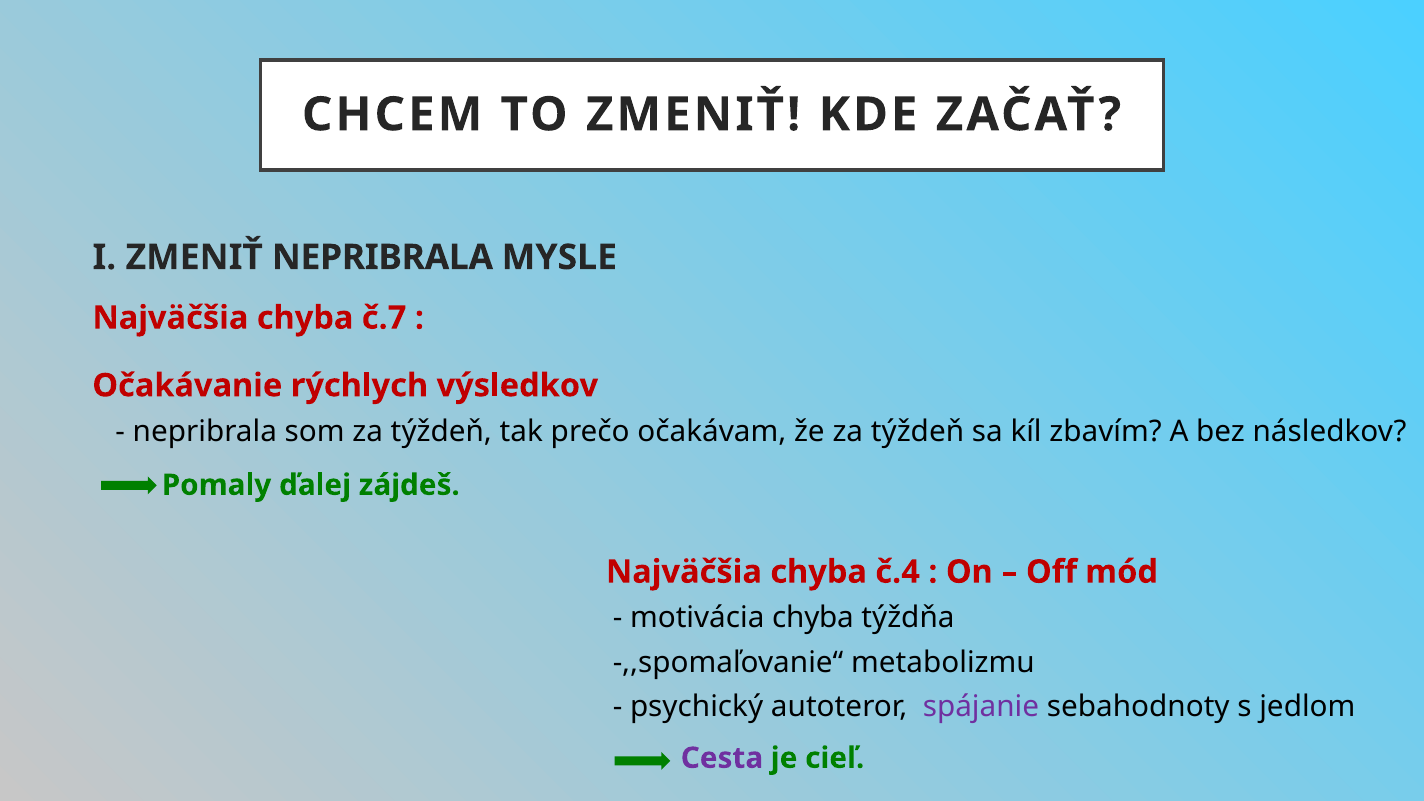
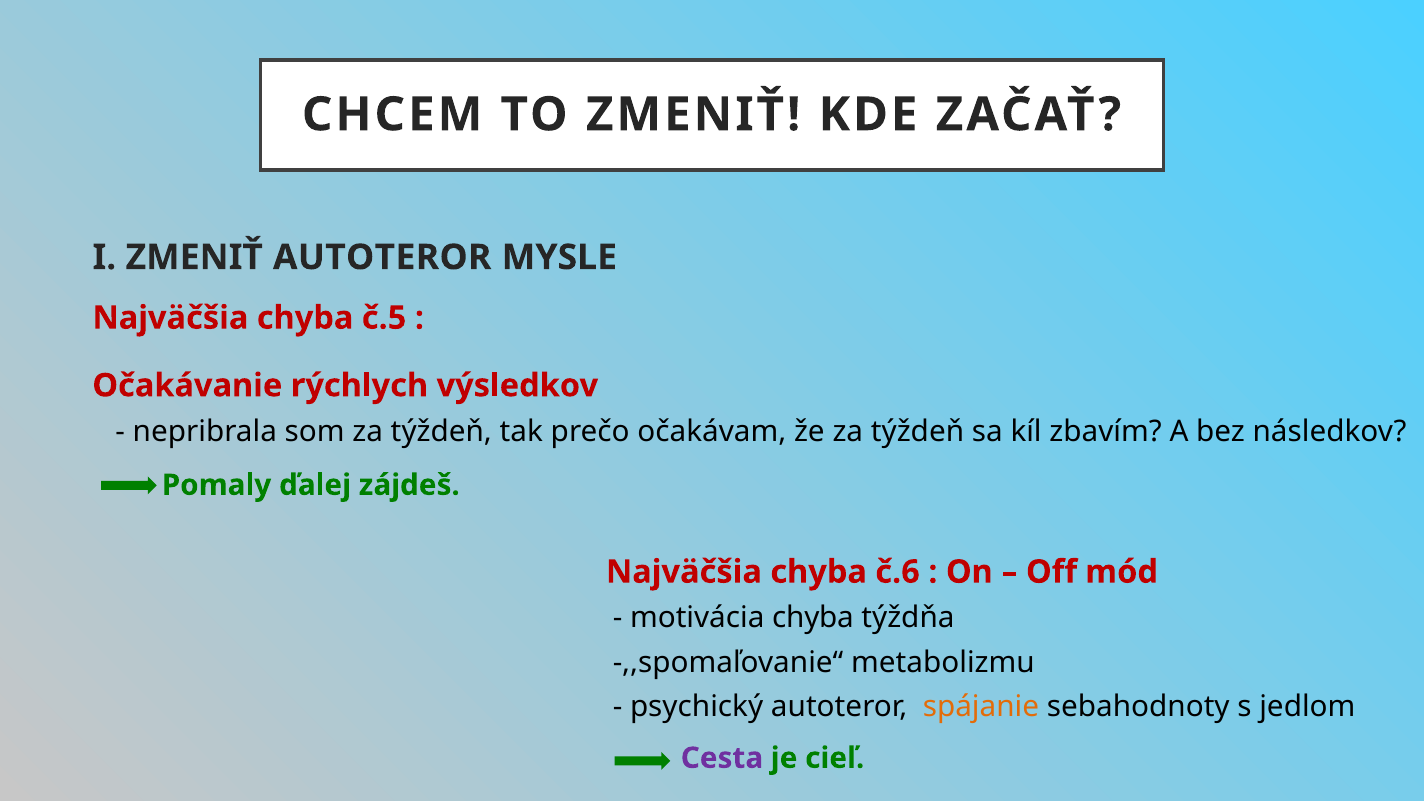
ZMENIŤ NEPRIBRALA: NEPRIBRALA -> AUTOTEROR (382, 257)
č.7: č.7 -> č.5 (384, 318)
č.4: č.4 -> č.6 (898, 572)
spájanie colour: purple -> orange (981, 707)
